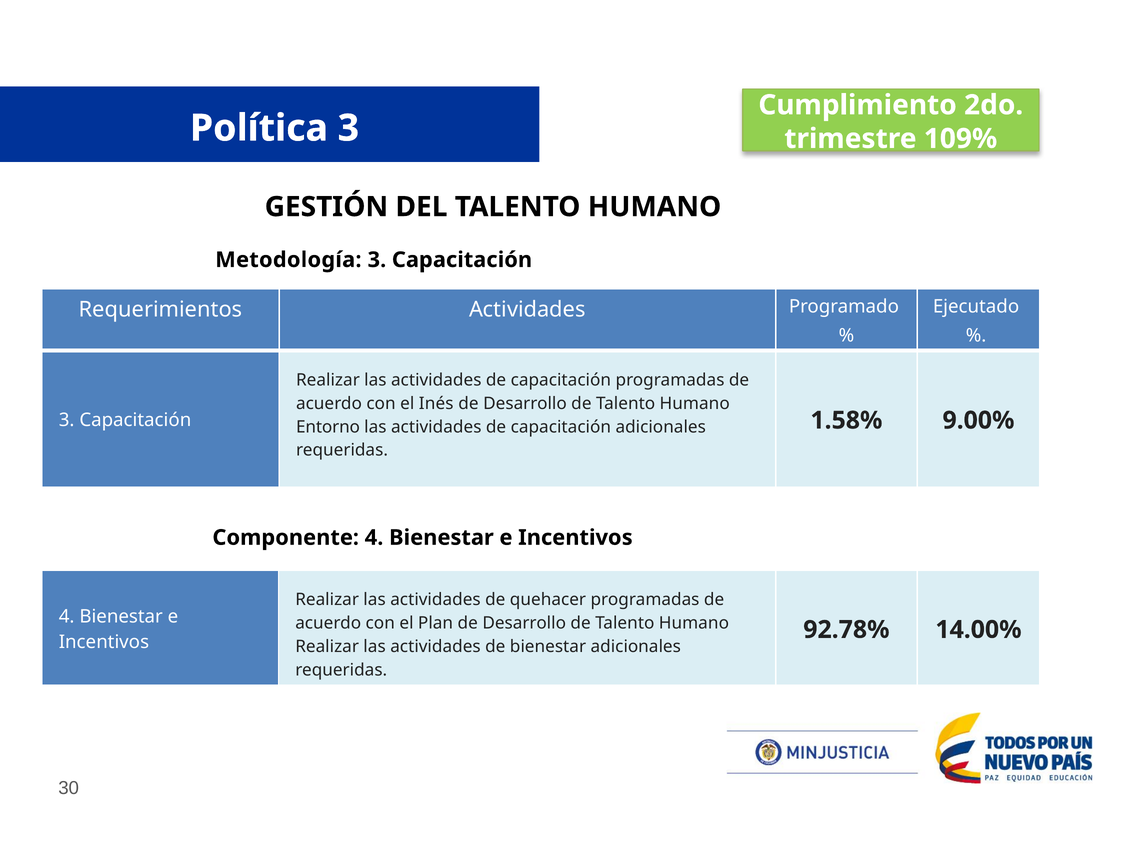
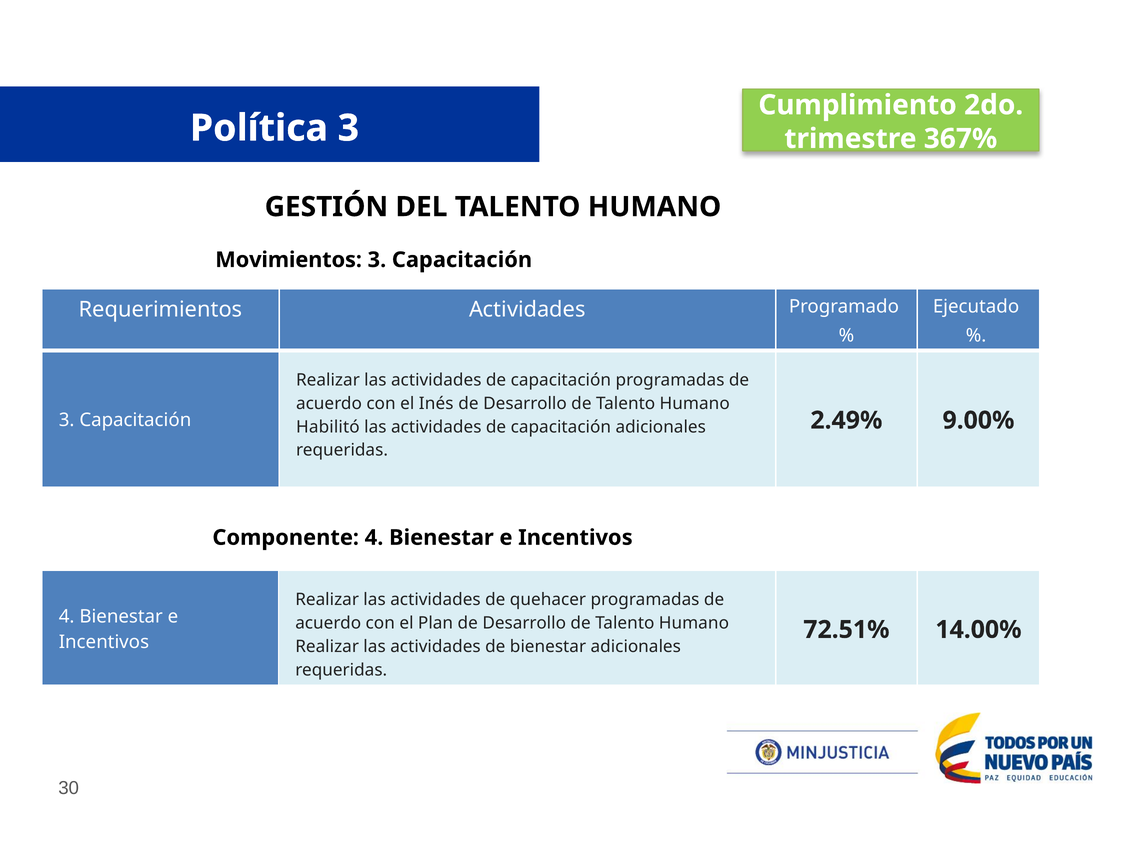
109%: 109% -> 367% (961, 139)
Metodología: Metodología -> Movimientos (289, 260)
1.58%: 1.58% -> 2.49% (846, 421)
Entorno: Entorno -> Habilitó (328, 427)
92.78%: 92.78% -> 72.51% (846, 630)
